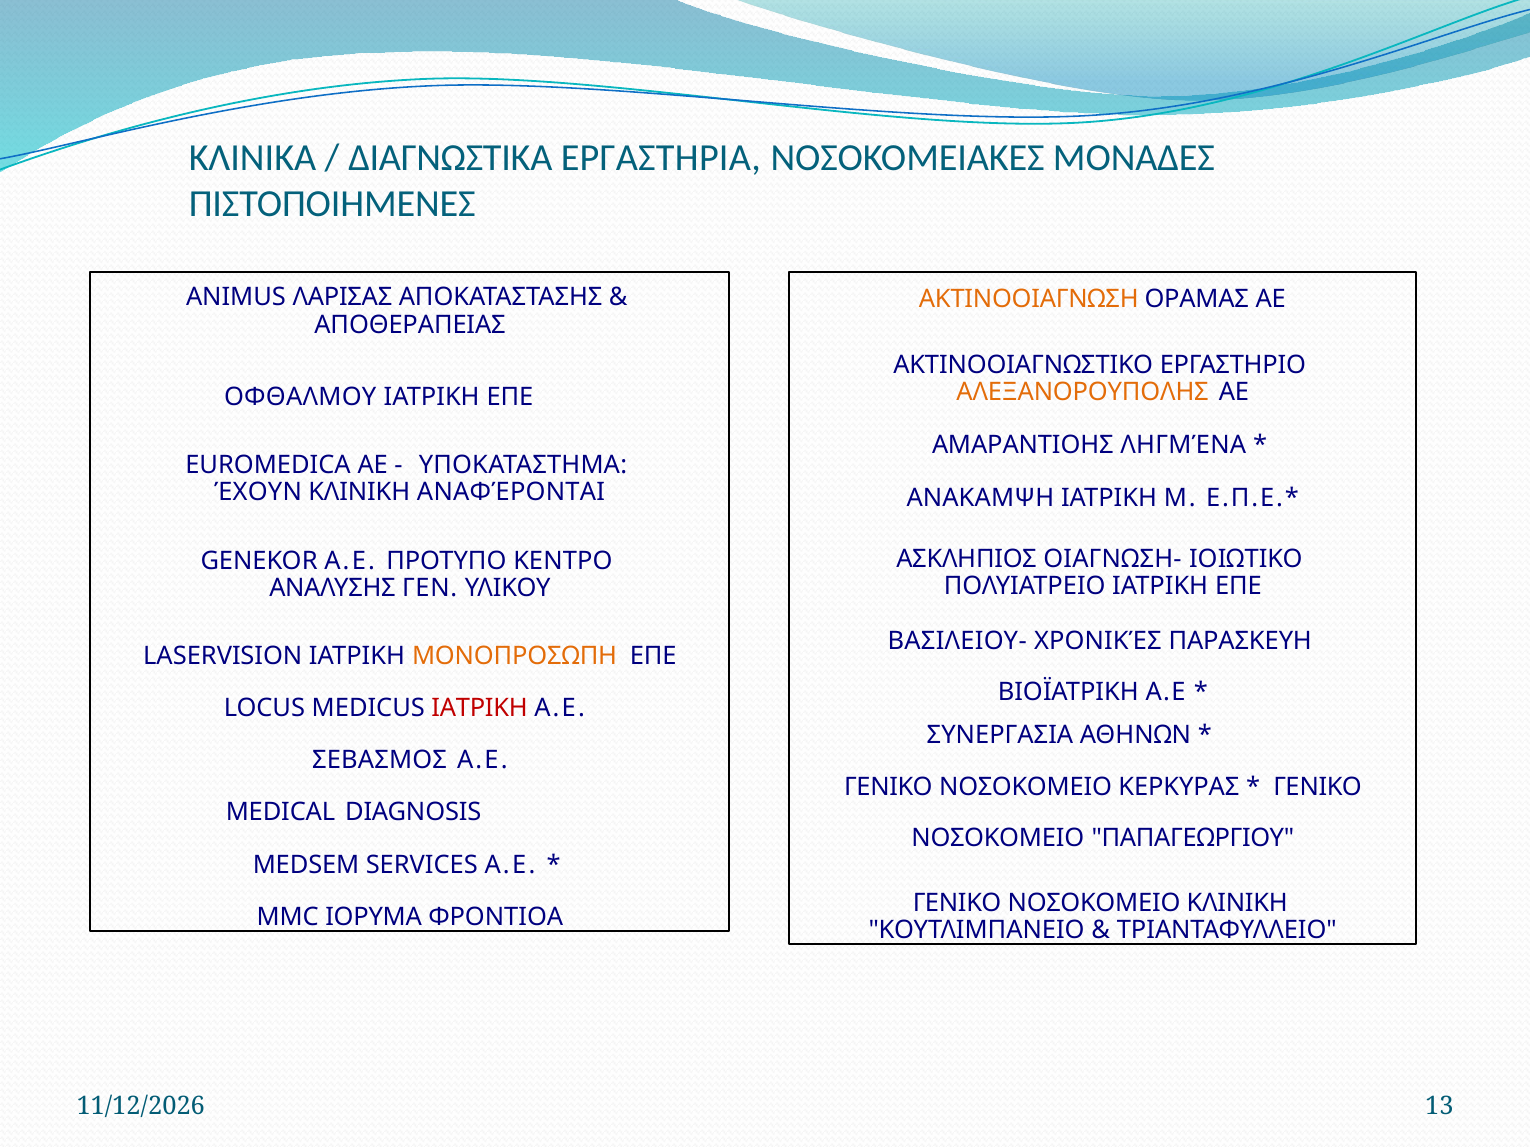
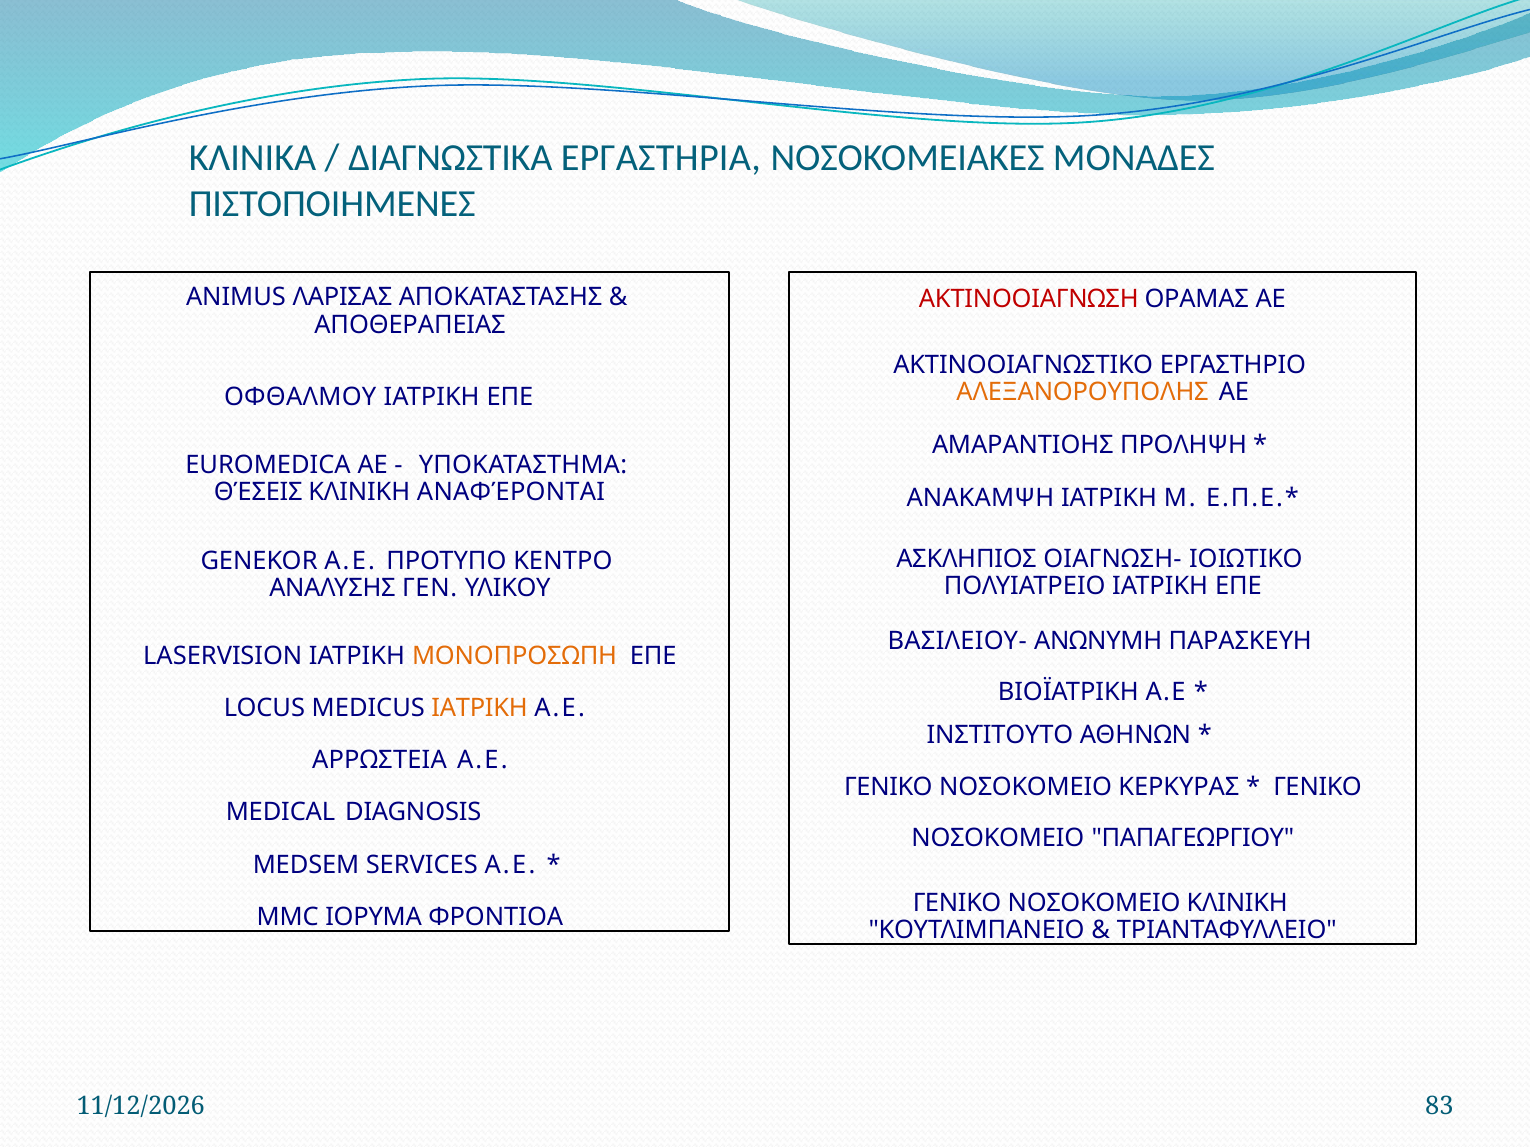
ΑΚΤΙΝΟOΙΑΓΝΩΣΗ colour: orange -> red (1029, 299)
ΛΗΓΜΈΝΑ: ΛΗΓΜΈΝΑ -> ΠΡΟΛΗΨΗ (1184, 446)
ΈΧΟΥΝ: ΈΧΟΥΝ -> ΘΈΣΕΙΣ (258, 493)
ΧΡΟΝΙΚΈΣ: ΧΡΟΝΙΚΈΣ -> ΑΝΩΝΥΜΗ (1098, 641)
ΙΑΤΡΙΚΗ colour: red -> orange (480, 708)
ΣΥΝΕΡΓΑΣΙΑ: ΣΥΝΕΡΓΑΣΙΑ -> ΙΝΣΤΙΤΟΥΤΟ (1000, 735)
ΣΕΒΑΣΜΟΣ: ΣΕΒΑΣΜΟΣ -> ΑΡΡΩΣΤΕΙΑ (379, 760)
13: 13 -> 83 (1439, 1107)
